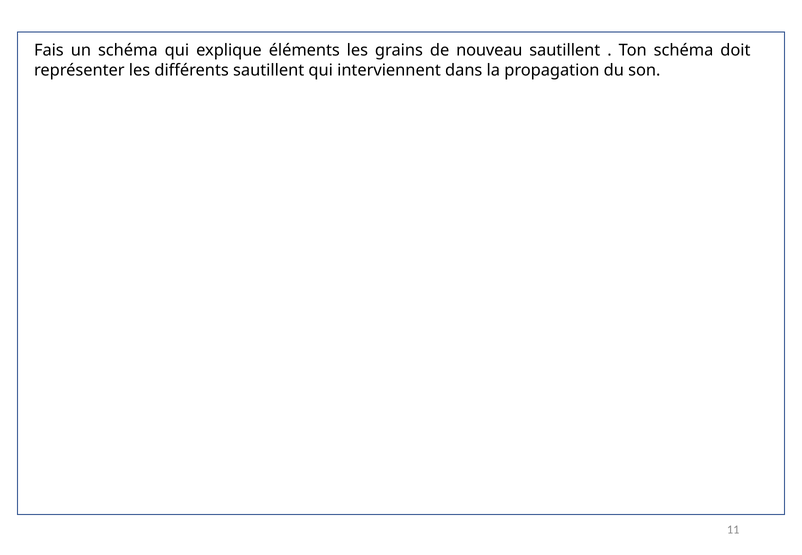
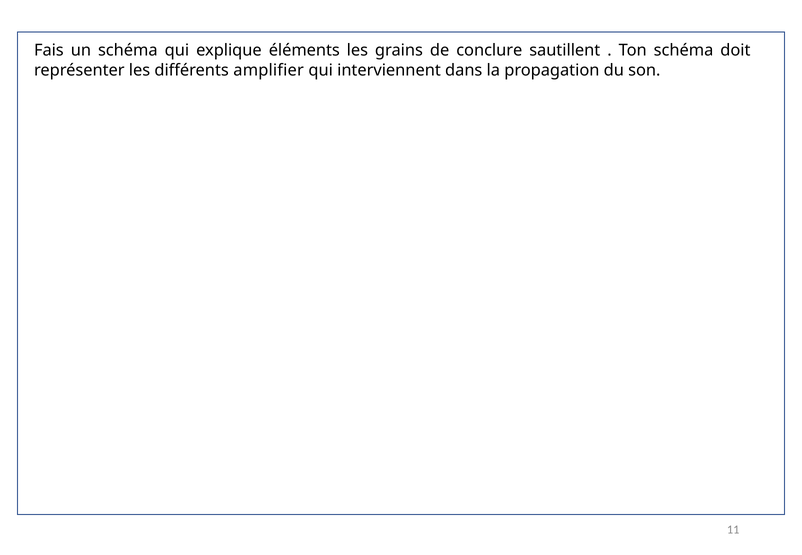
nouveau: nouveau -> conclure (489, 51)
différents sautillent: sautillent -> amplifier (269, 70)
